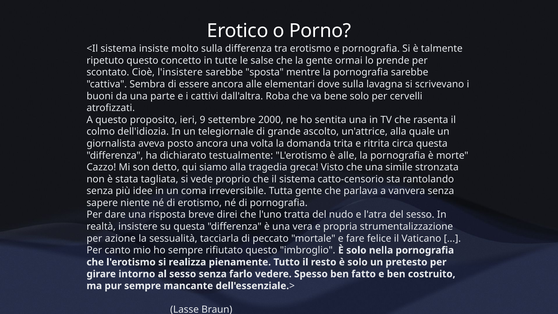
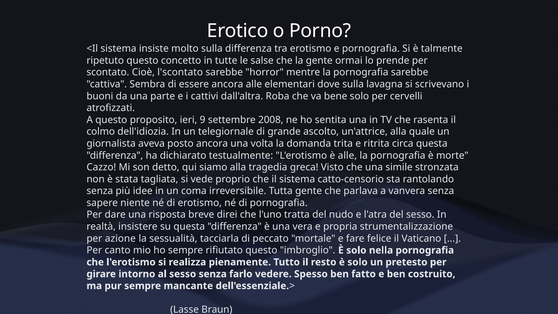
l'insistere: l'insistere -> l'scontato (180, 72)
sposta: sposta -> horror (265, 72)
2000: 2000 -> 2008 (271, 120)
